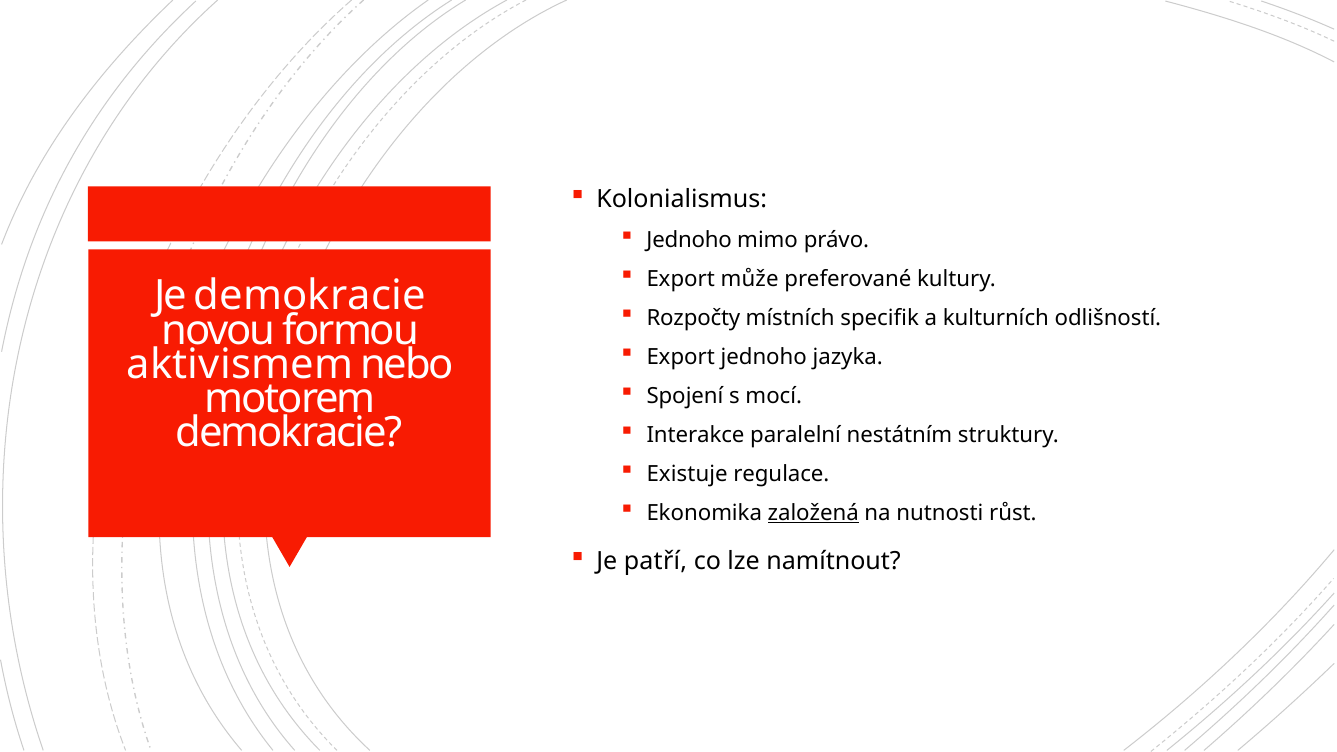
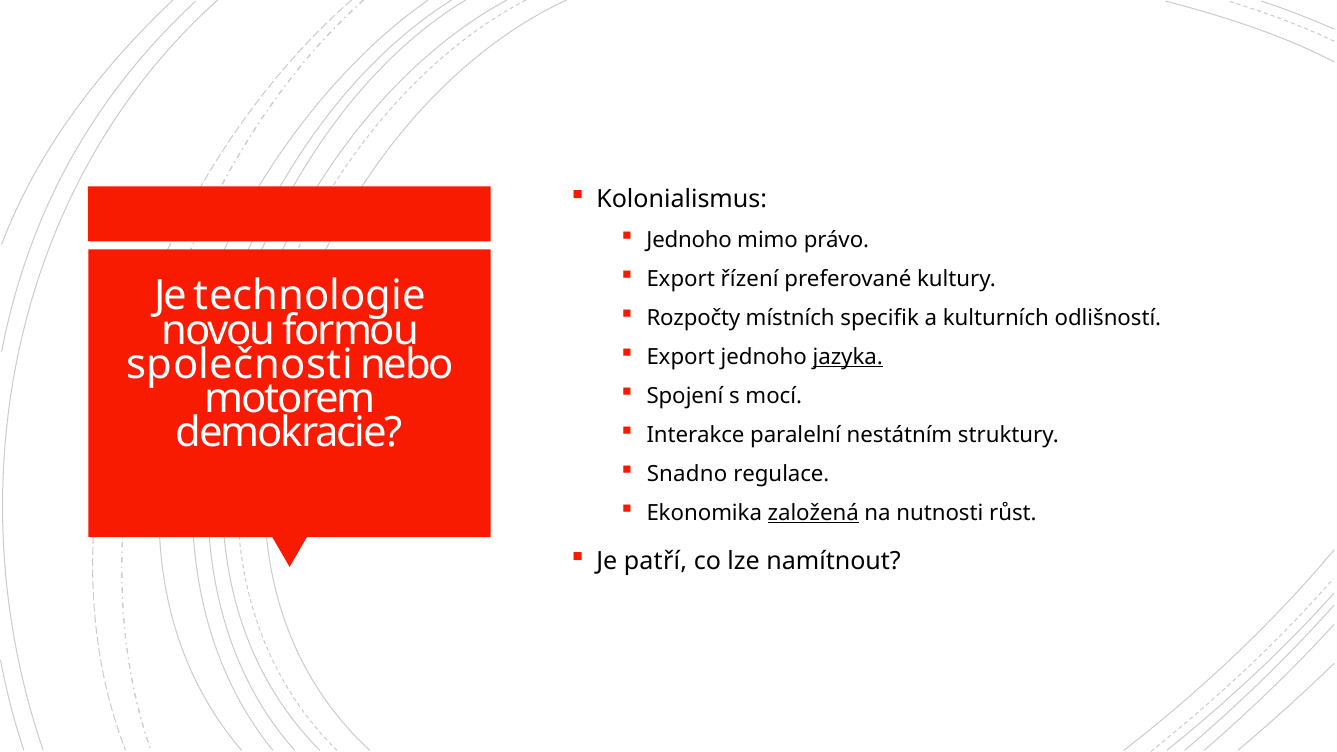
může: může -> řízení (750, 279)
Je demokracie: demokracie -> technologie (310, 296)
jazyka underline: none -> present (848, 357)
aktivismem: aktivismem -> společnosti (240, 364)
Existuje: Existuje -> Snadno (687, 474)
